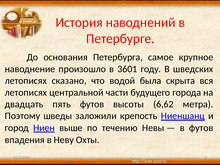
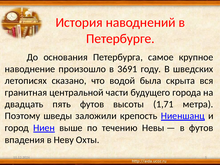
3601: 3601 -> 3691 (127, 69)
летописях: летописях -> гранитная (26, 92)
6,62: 6,62 -> 1,71 (163, 104)
